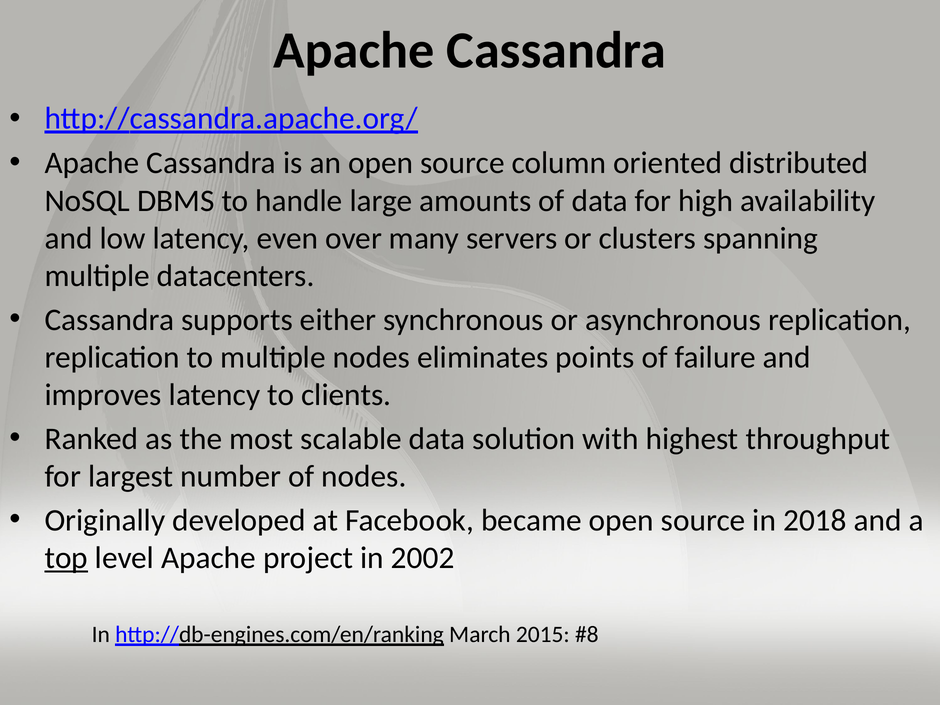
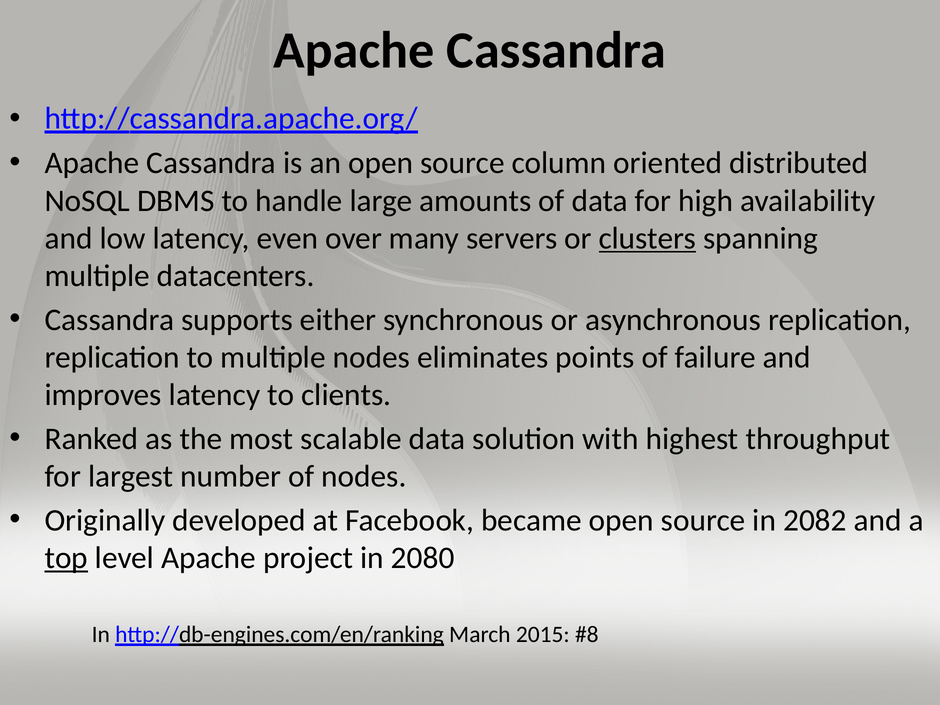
clusters underline: none -> present (648, 238)
2018: 2018 -> 2082 (815, 520)
2002: 2002 -> 2080 (423, 558)
